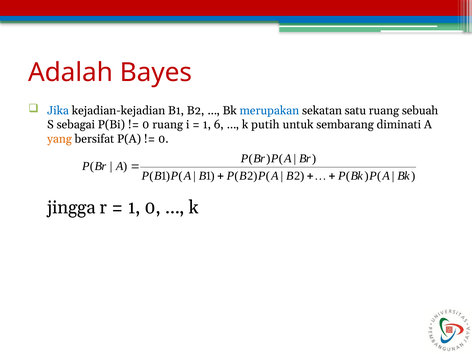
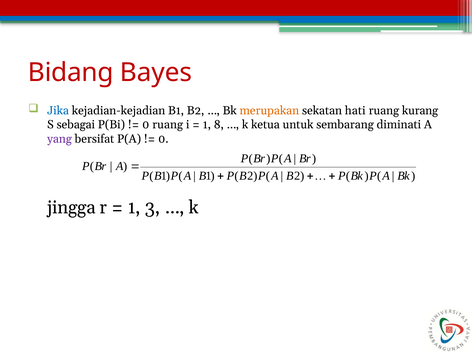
Adalah: Adalah -> Bidang (71, 73)
merupakan colour: blue -> orange (269, 111)
satu: satu -> hati (355, 111)
sebuah: sebuah -> kurang (420, 111)
6: 6 -> 8 (219, 125)
putih: putih -> ketua (265, 125)
yang colour: orange -> purple (60, 139)
1 0: 0 -> 3 (153, 207)
